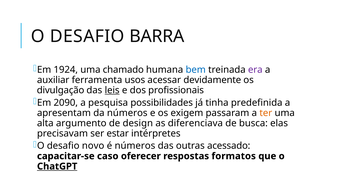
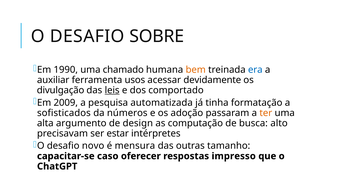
BARRA: BARRA -> SOBRE (157, 36)
1924: 1924 -> 1990 (66, 70)
bem colour: blue -> orange (196, 70)
era colour: purple -> blue (255, 70)
profissionais: profissionais -> comportado (176, 90)
2090: 2090 -> 2009 (66, 103)
possibilidades: possibilidades -> automatizada (162, 103)
predefinida: predefinida -> formatação (257, 103)
apresentam: apresentam -> sofisticados (64, 113)
exigem: exigem -> adoção (187, 113)
diferenciava: diferenciava -> computação (195, 123)
elas: elas -> alto (279, 123)
é números: números -> mensura (135, 146)
acessado: acessado -> tamanho (229, 146)
formatos: formatos -> impresso (234, 156)
ChatGPT underline: present -> none (57, 166)
